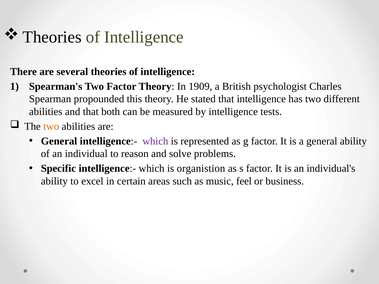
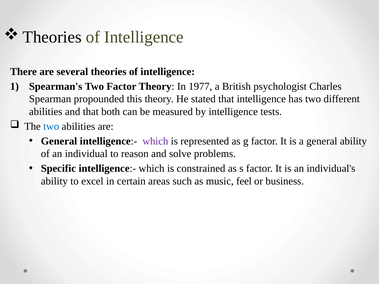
1909: 1909 -> 1977 (200, 86)
two colour: orange -> blue (51, 126)
organistion: organistion -> constrained (201, 169)
